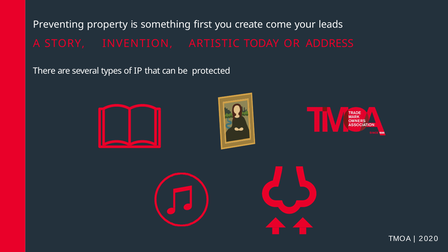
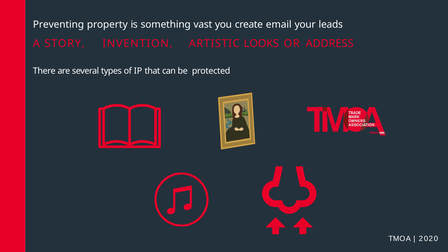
first: first -> vast (203, 24)
come: come -> email (279, 24)
TODAY: TODAY -> LOOKS (261, 44)
